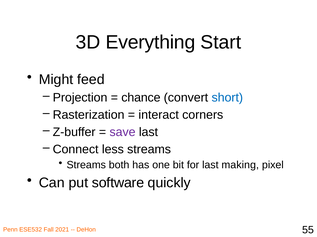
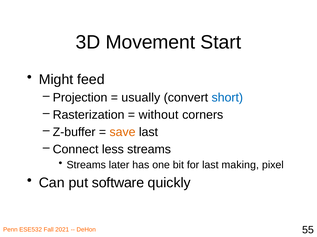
Everything: Everything -> Movement (150, 42)
chance: chance -> usually (141, 98)
interact: interact -> without (159, 115)
save colour: purple -> orange (123, 132)
both: both -> later (119, 165)
